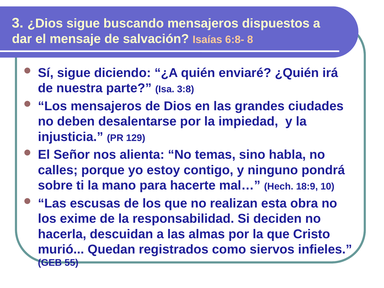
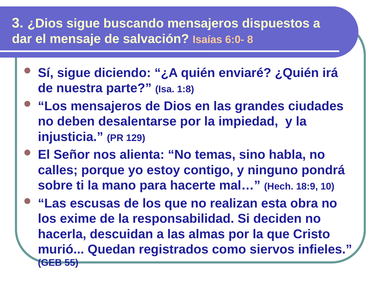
6:8-: 6:8- -> 6:0- (235, 40)
3:8: 3:8 -> 1:8 (186, 89)
